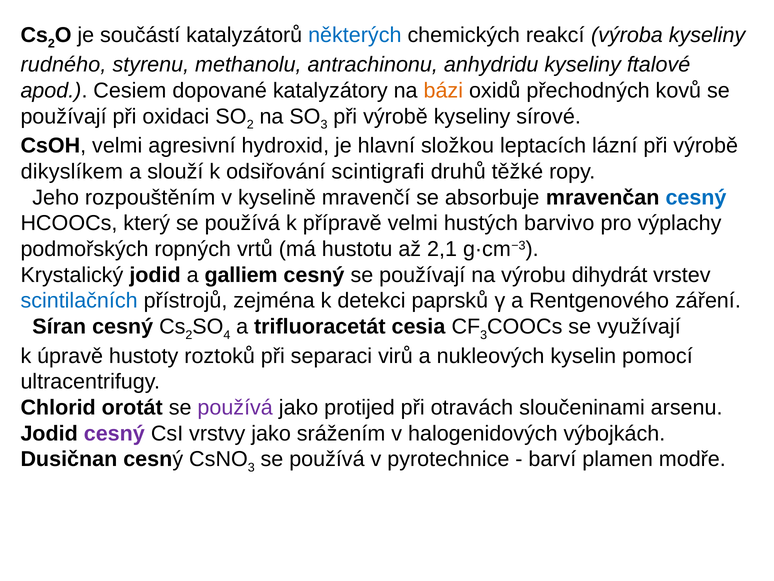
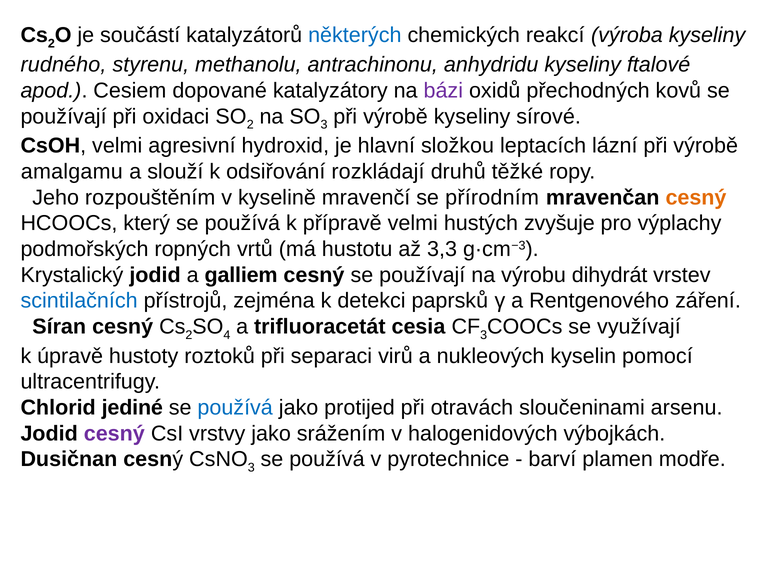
bázi colour: orange -> purple (443, 91)
dikyslíkem: dikyslíkem -> amalgamu (72, 171)
scintigrafi: scintigrafi -> rozkládají (378, 171)
absorbuje: absorbuje -> přírodním (492, 197)
cesný colour: blue -> orange (696, 197)
barvivo: barvivo -> zvyšuje (559, 223)
2,1: 2,1 -> 3,3 (442, 249)
orotát: orotát -> jediné (132, 407)
používá colour: purple -> blue (235, 407)
